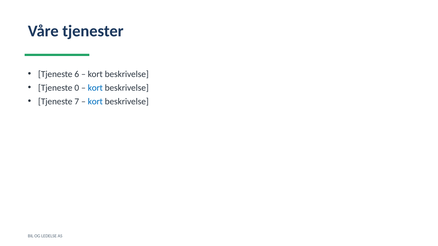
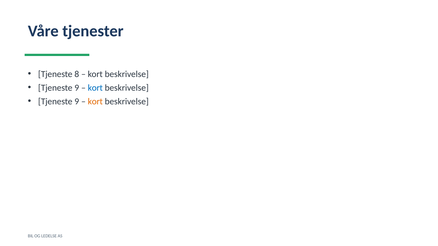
6: 6 -> 8 (77, 74)
0: 0 -> 9 (77, 88)
7: 7 -> 9 (77, 102)
kort colour: blue -> orange (95, 102)
